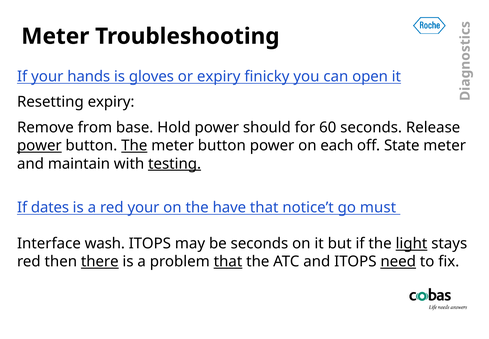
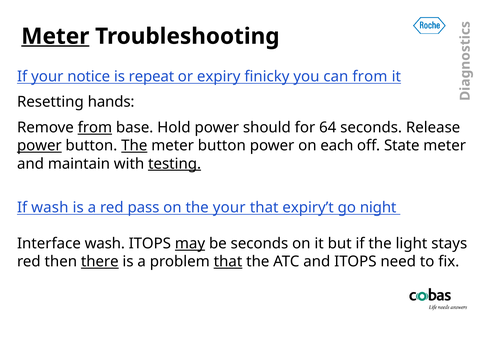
Meter underline: none -> present (55, 36)
hands: hands -> notice (89, 76)
gloves: gloves -> repeat (151, 76)
can open: open -> from (370, 76)
Resetting expiry: expiry -> hands (111, 102)
from underline: none -> present (95, 127)
60: 60 -> 64 (328, 127)
If dates: dates -> wash (50, 207)
red your: your -> pass (143, 207)
the have: have -> your (229, 207)
notice’t: notice’t -> expiry’t (308, 207)
must: must -> night (378, 207)
may underline: none -> present (190, 243)
light underline: present -> none (411, 243)
need underline: present -> none (398, 261)
